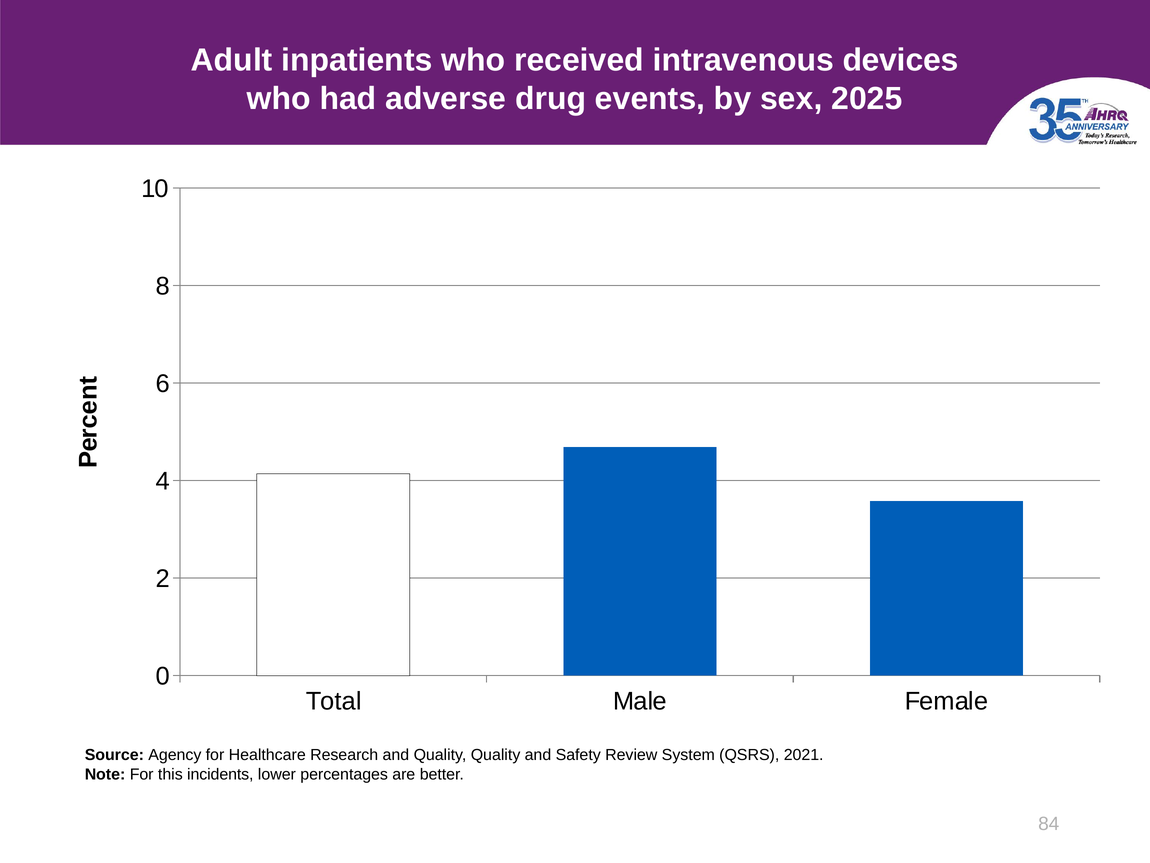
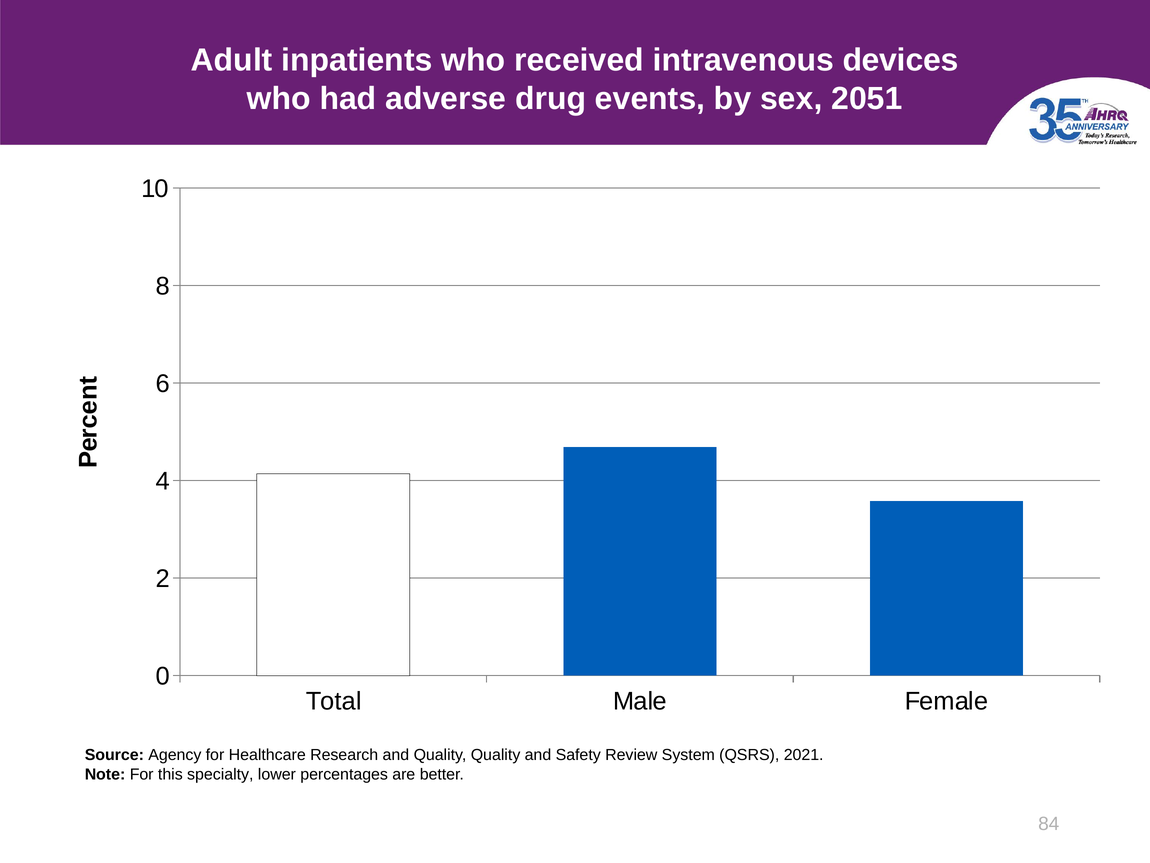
2025: 2025 -> 2051 (867, 99)
incidents: incidents -> specialty (220, 774)
